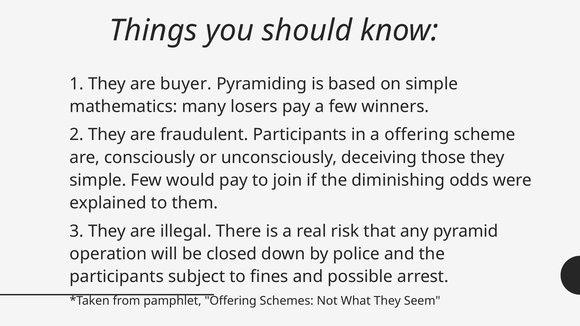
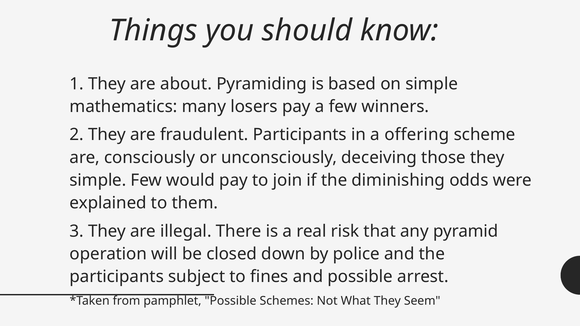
buyer: buyer -> about (186, 84)
pamphlet Offering: Offering -> Possible (231, 301)
